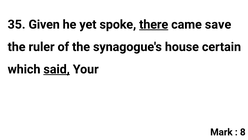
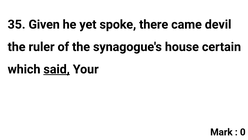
there underline: present -> none (154, 24)
save: save -> devil (218, 24)
8: 8 -> 0 (243, 132)
